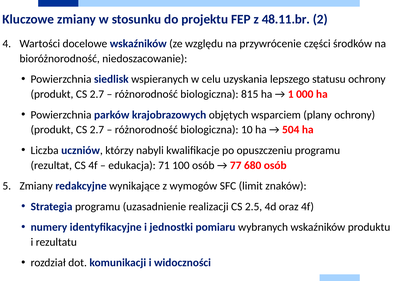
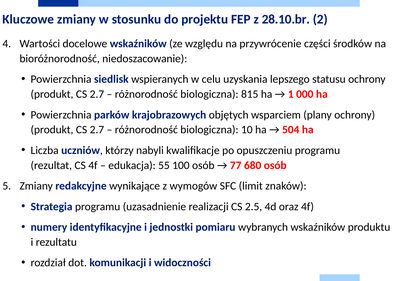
48.11.br: 48.11.br -> 28.10.br (286, 19)
71: 71 -> 55 (164, 166)
